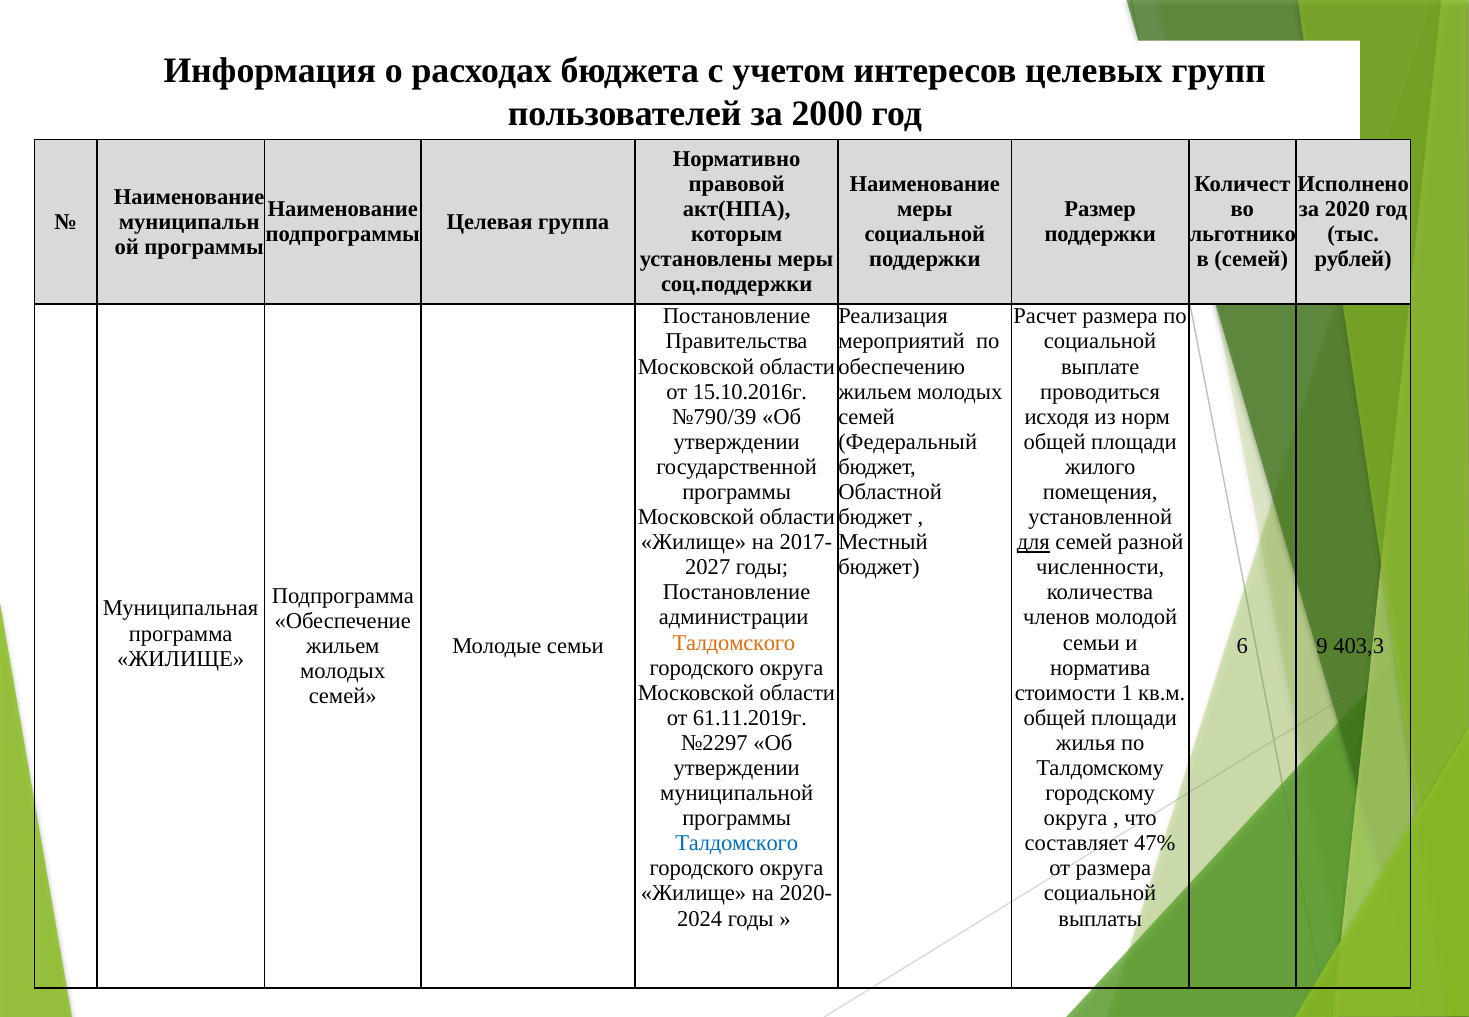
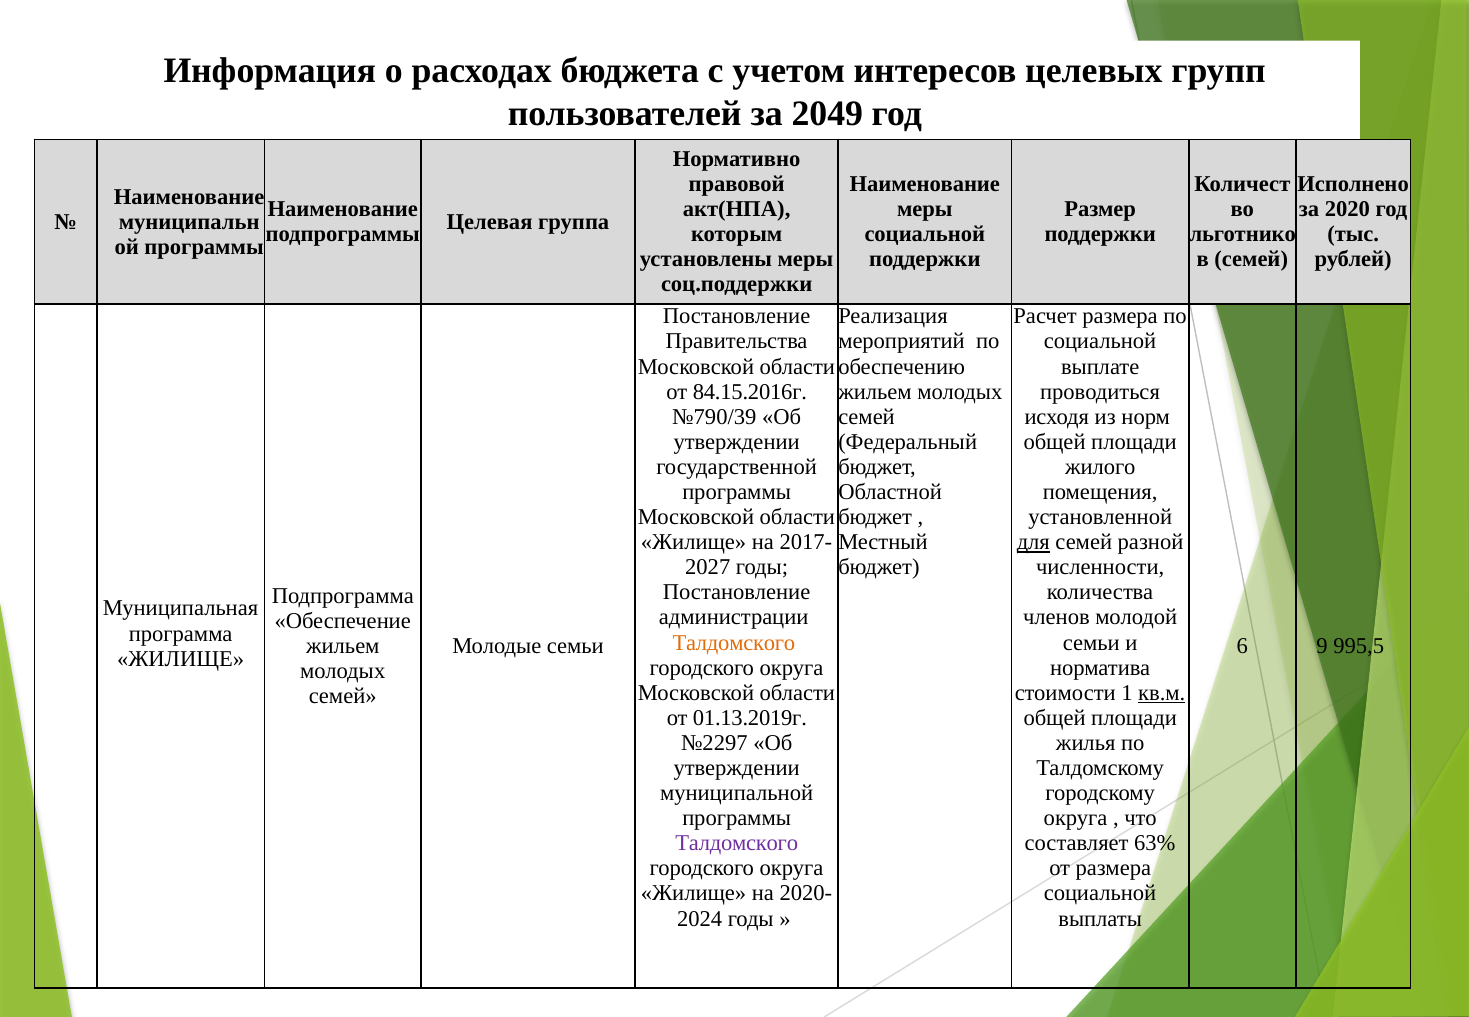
2000: 2000 -> 2049 (827, 114)
15.10.2016г: 15.10.2016г -> 84.15.2016г (750, 392)
403,3: 403,3 -> 995,5 (1359, 646)
кв.м underline: none -> present (1162, 693)
61.11.2019г: 61.11.2019г -> 01.13.2019г (750, 718)
Талдомского colour: blue -> purple (737, 843)
47%: 47% -> 63% (1155, 843)
